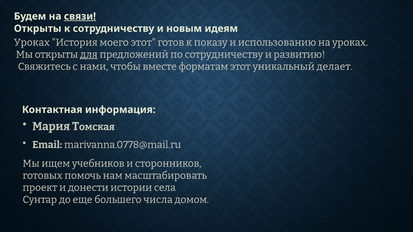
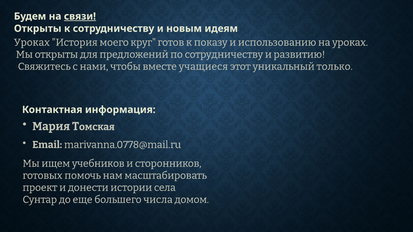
моего этот: этот -> круг (143, 42)
для underline: present -> none (89, 55)
форматам: форматам -> учащиеся (203, 67)
делает: делает -> только (335, 67)
